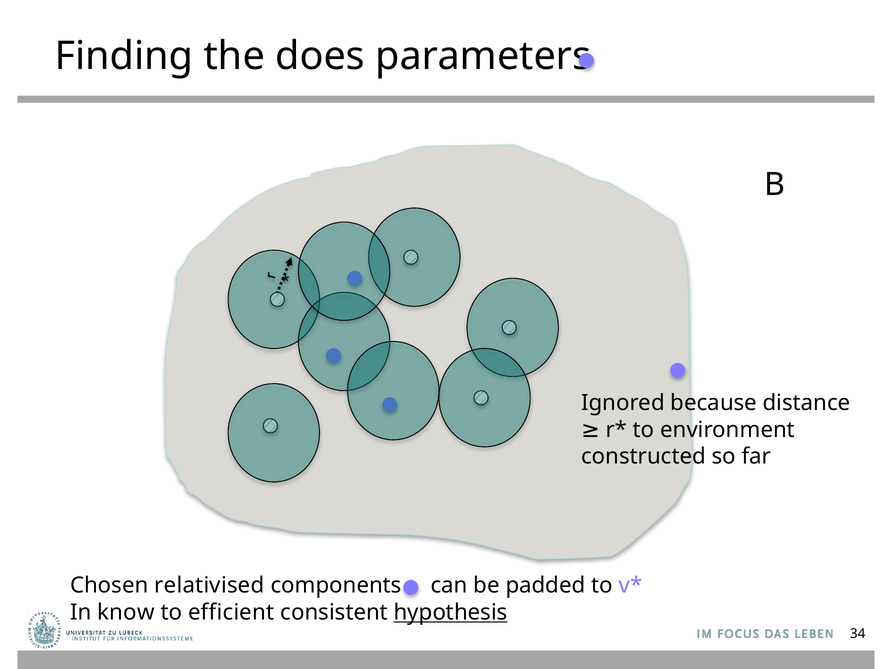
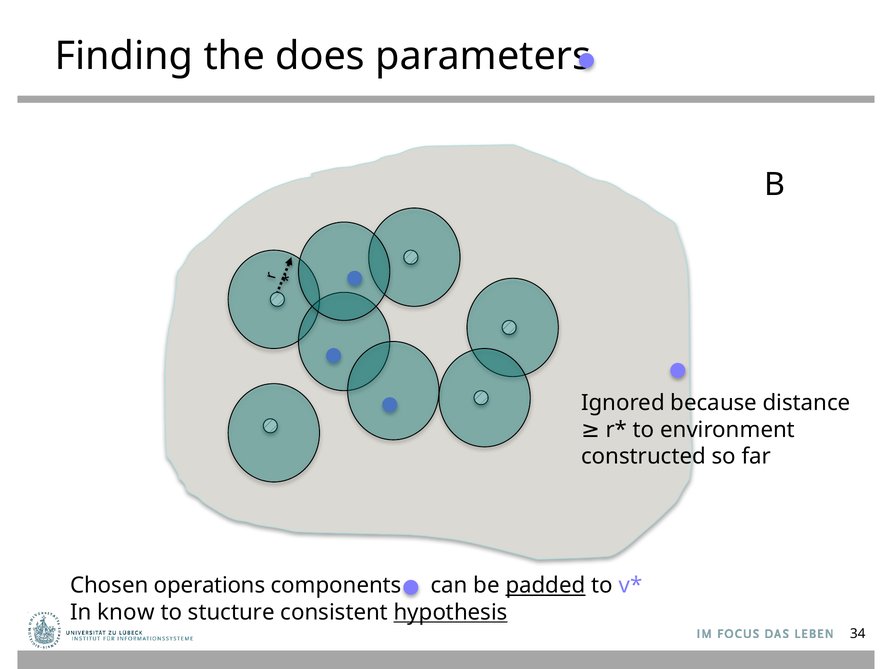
relativised: relativised -> operations (210, 586)
padded underline: none -> present (545, 586)
efficient: efficient -> stucture (231, 612)
